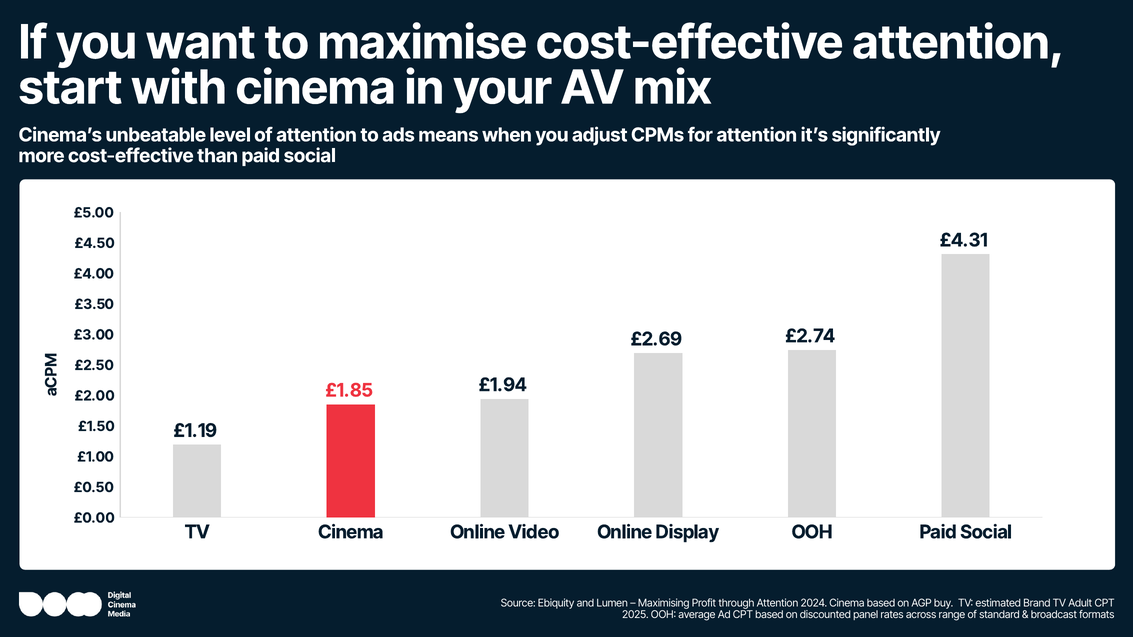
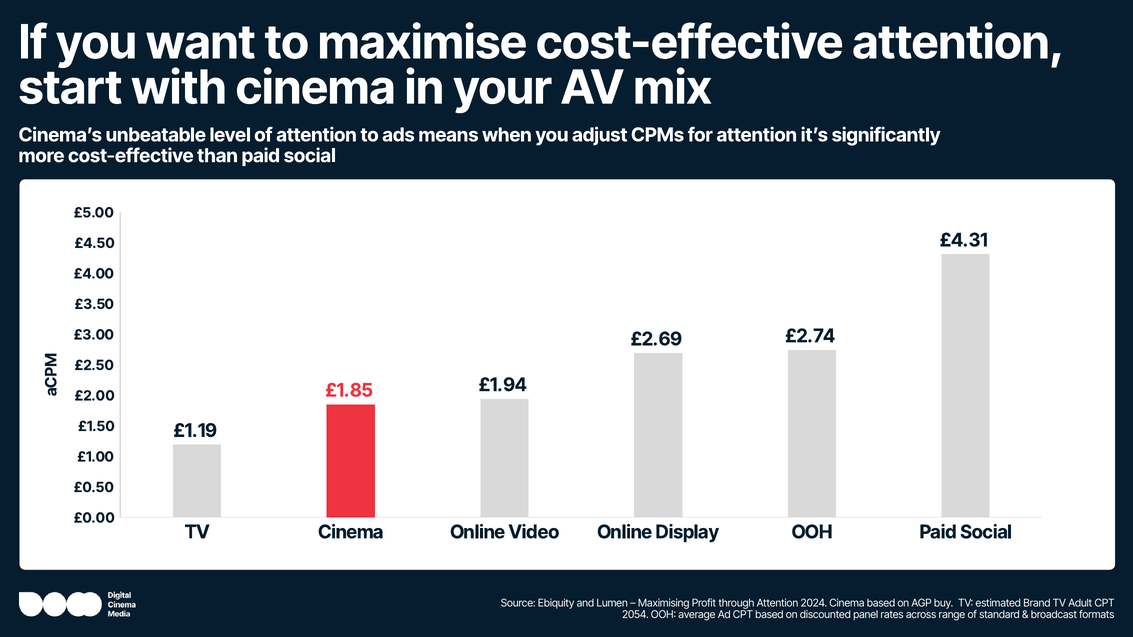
2025: 2025 -> 2054 (635, 615)
